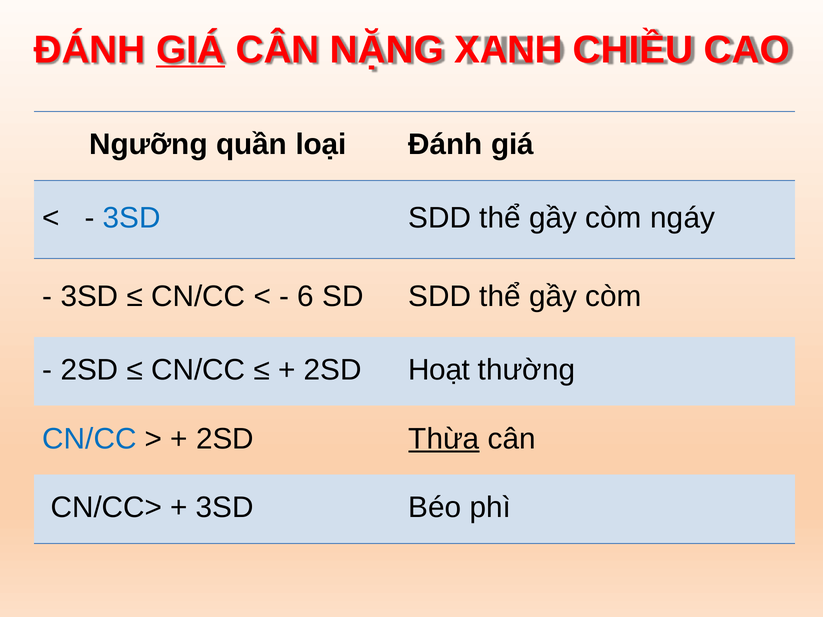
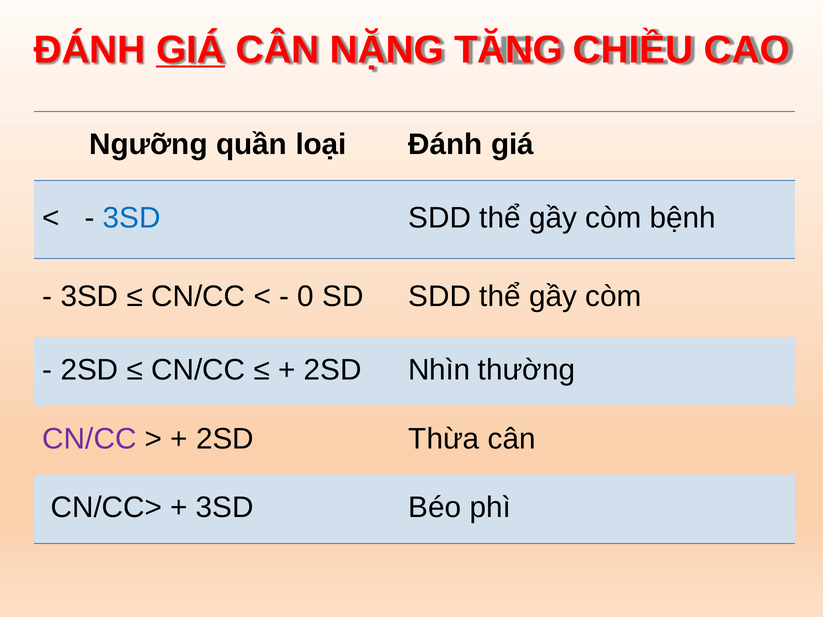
XANH: XANH -> TĂNG (509, 50)
ngáy: ngáy -> bệnh (683, 218)
6: 6 -> 0 (306, 296)
Hoạt: Hoạt -> Nhìn (439, 370)
CN/CC colour: blue -> purple (89, 439)
Thừa underline: present -> none (444, 439)
